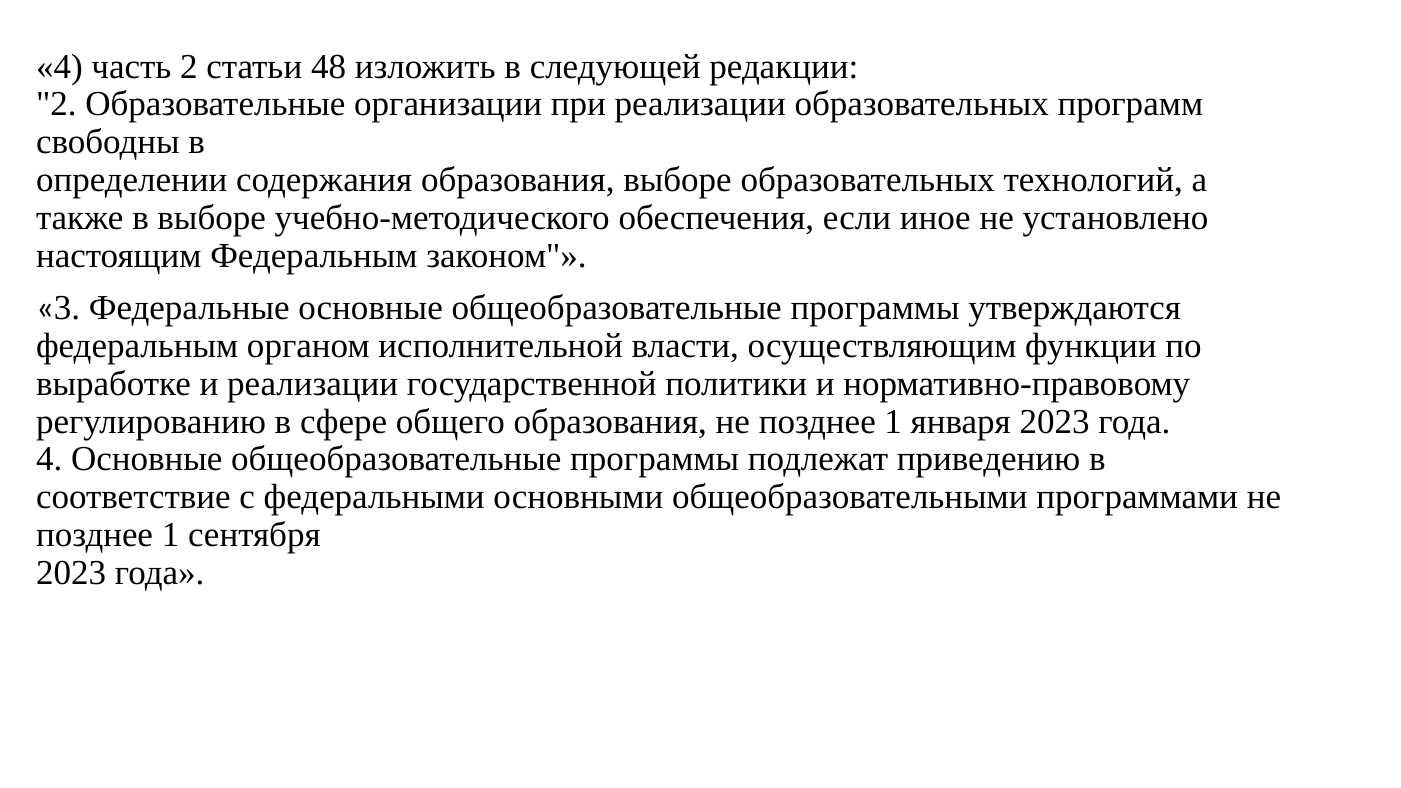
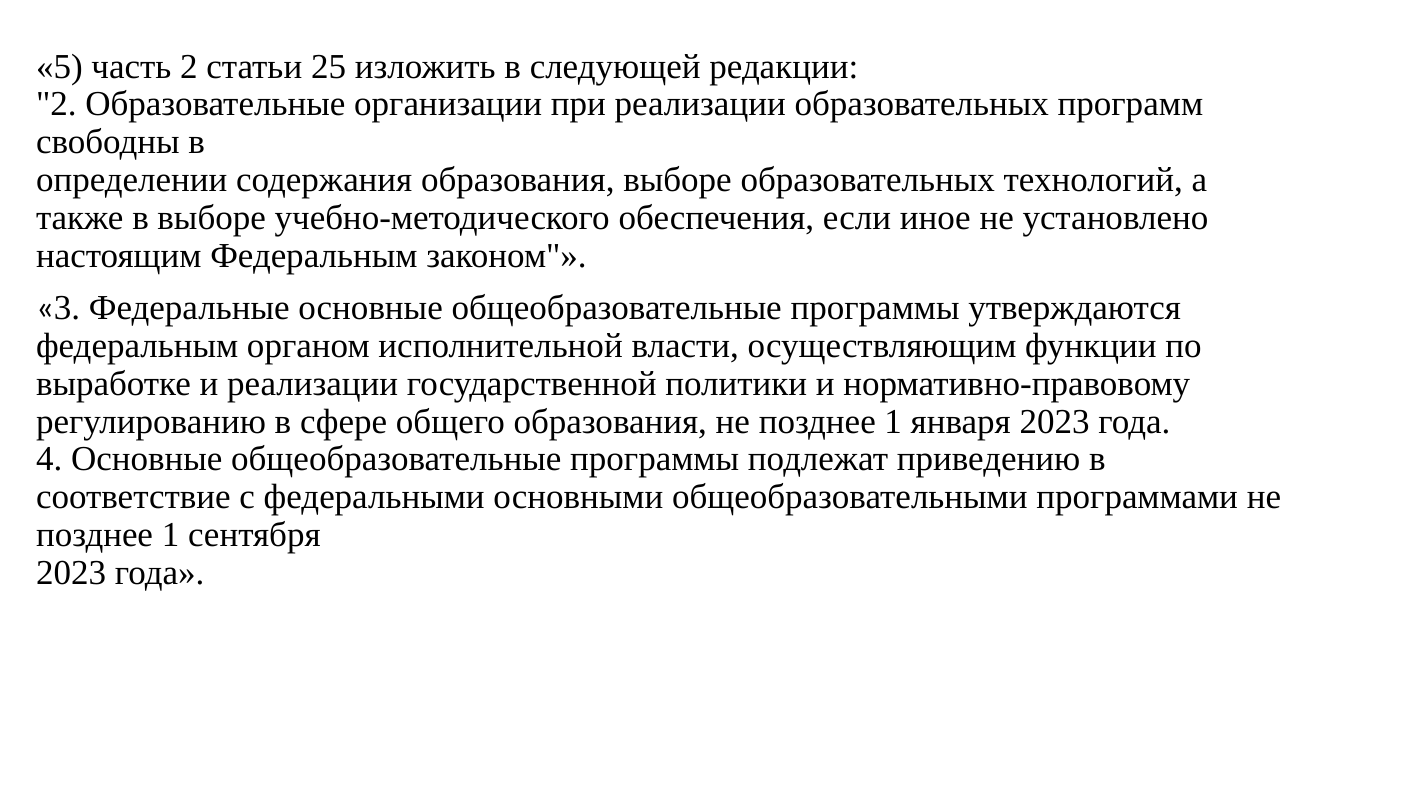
4: 4 -> 5 (59, 67)
48: 48 -> 25 (329, 67)
